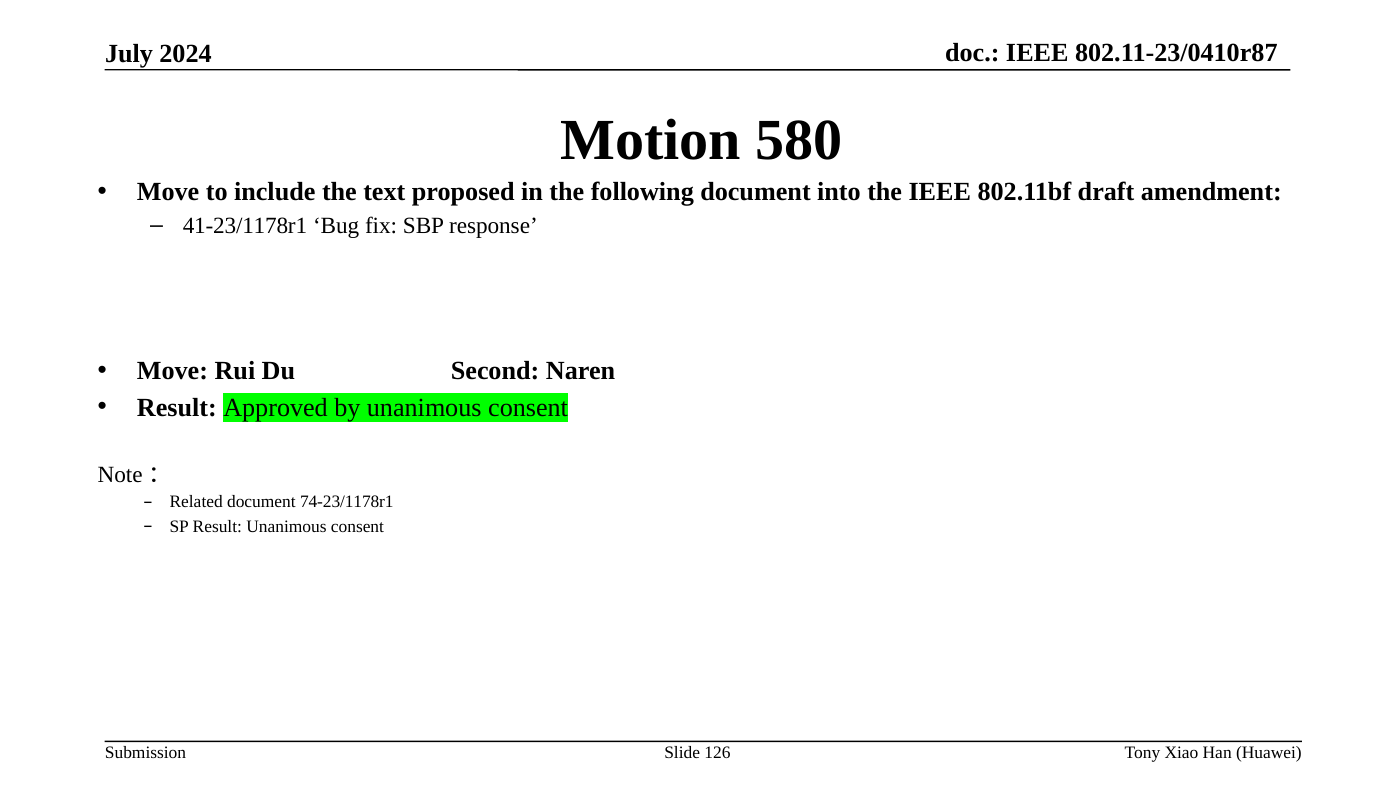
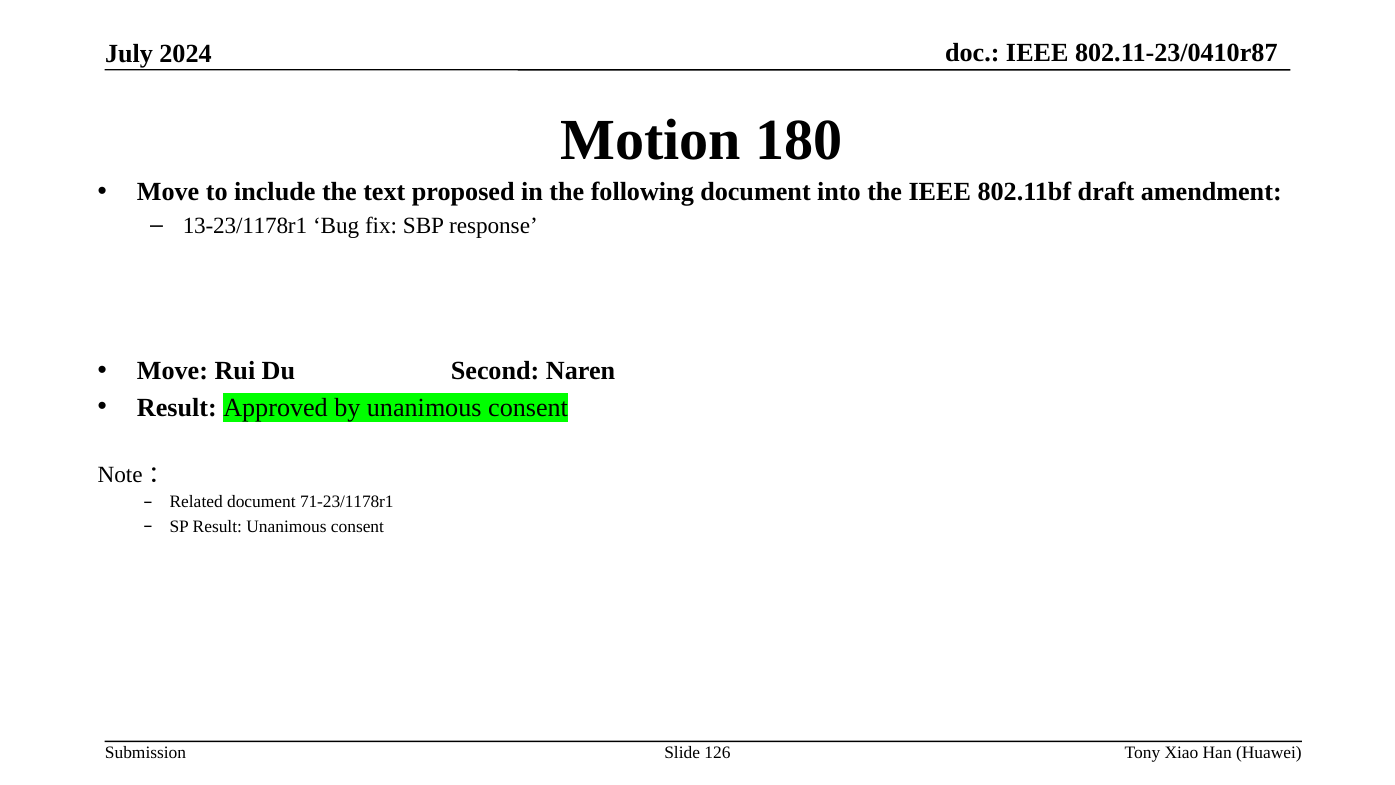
580: 580 -> 180 (799, 140)
41-23/1178r1: 41-23/1178r1 -> 13-23/1178r1 (245, 226)
74-23/1178r1: 74-23/1178r1 -> 71-23/1178r1 (347, 502)
